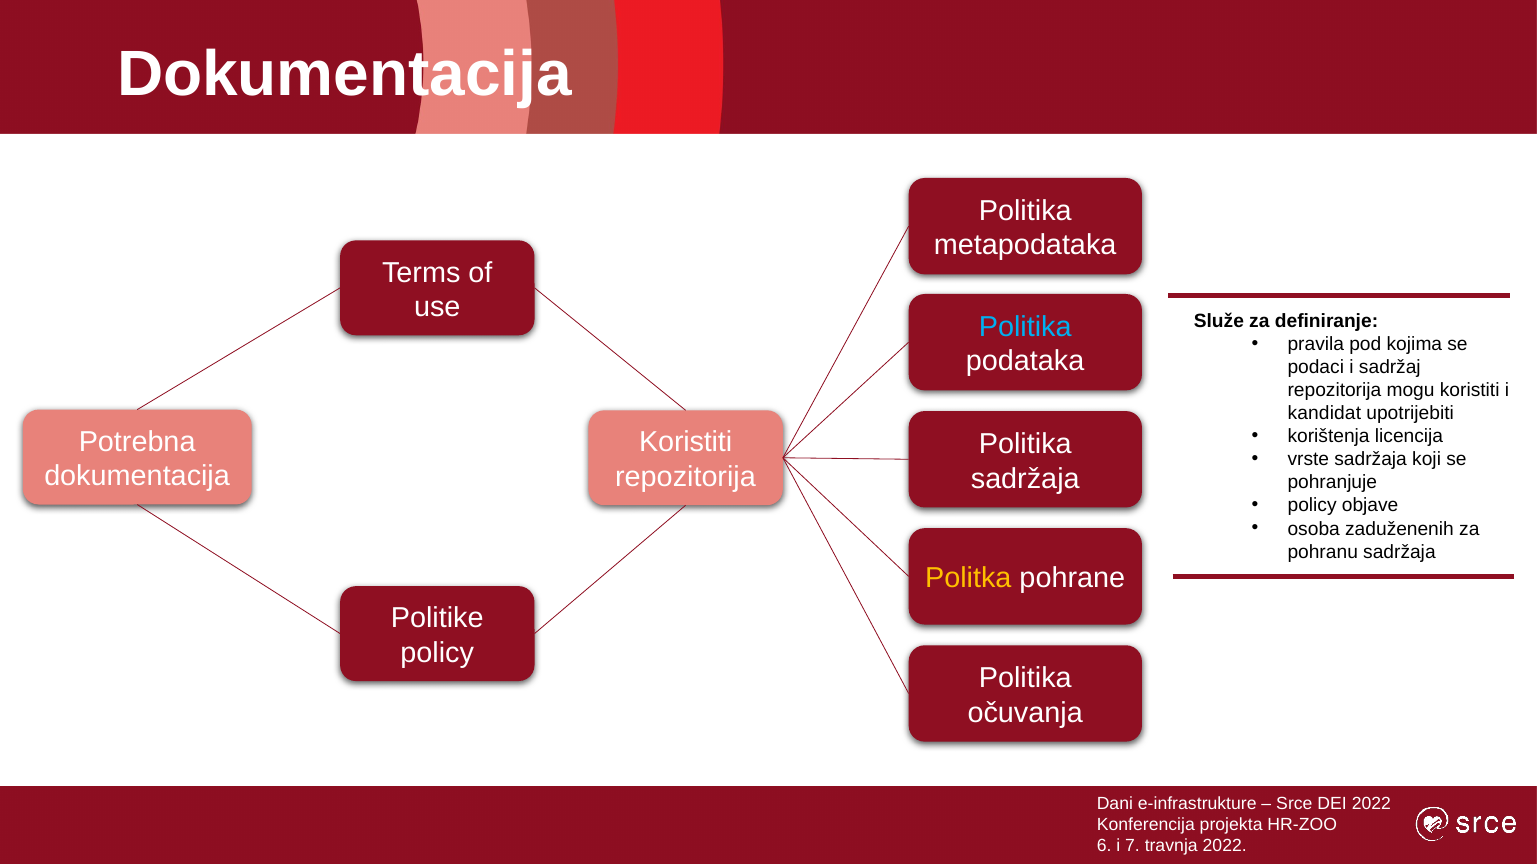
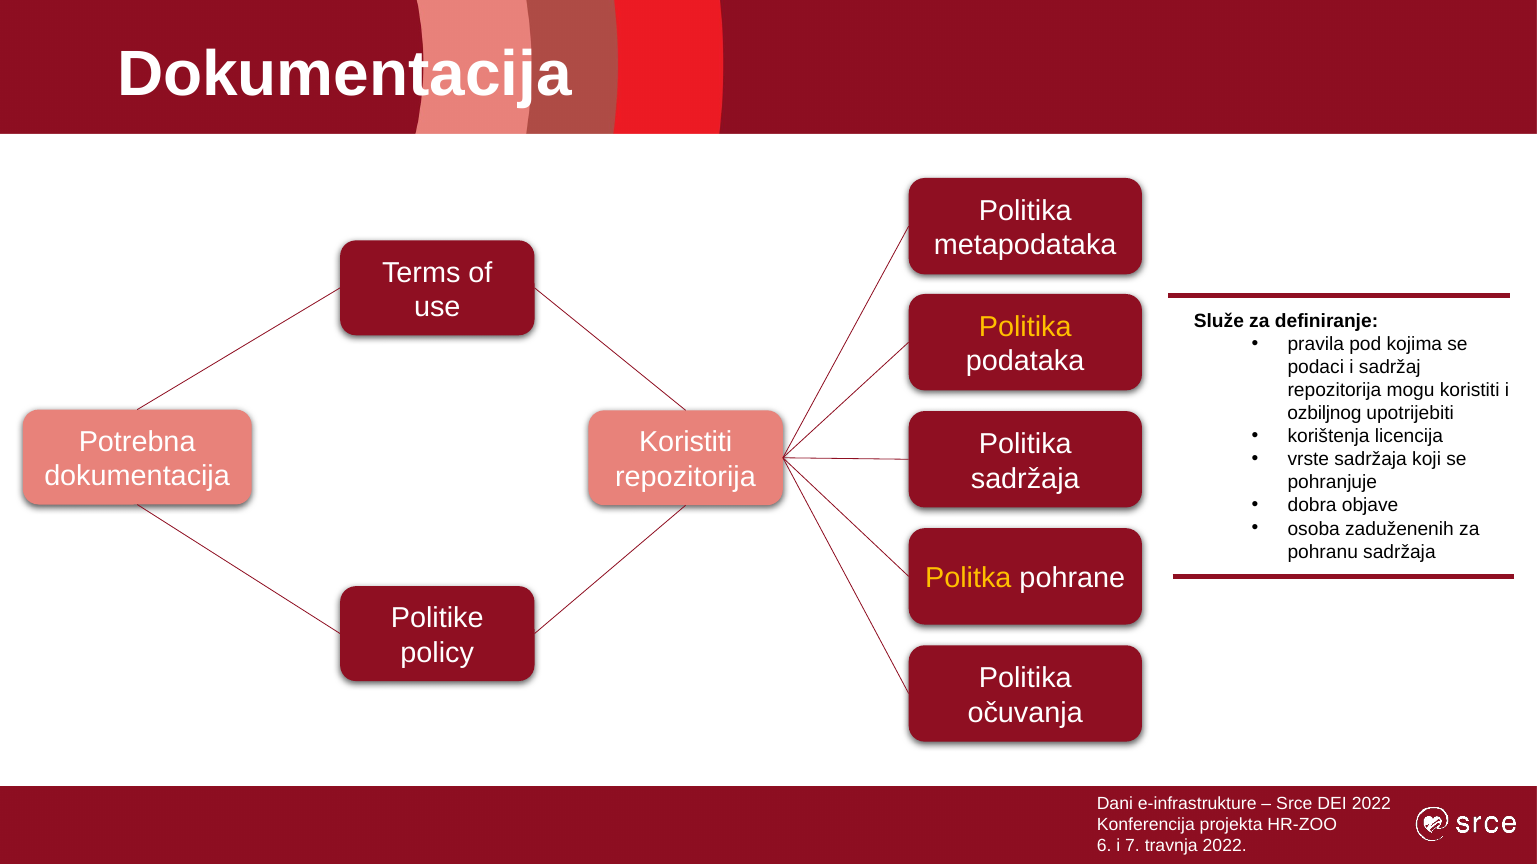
Politika colour: light blue -> yellow (1025, 327)
kandidat: kandidat -> ozbiljnog (1325, 414)
policy: policy -> dobra (1312, 506)
